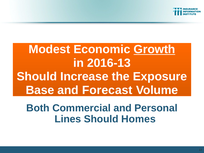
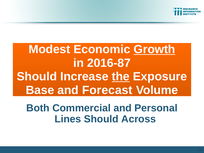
2016-13: 2016-13 -> 2016-87 (109, 63)
the underline: none -> present (121, 77)
Homes: Homes -> Across (139, 119)
